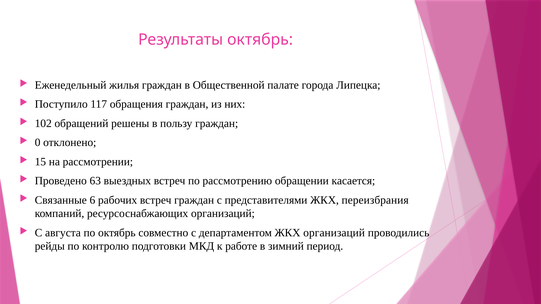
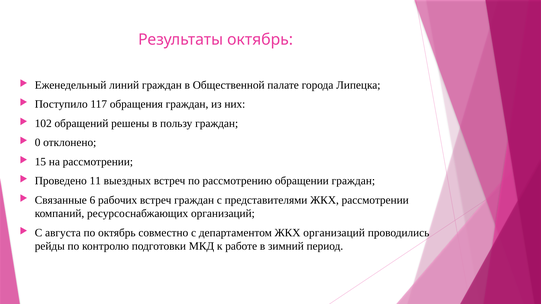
жилья: жилья -> линий (124, 85)
63: 63 -> 11 (95, 181)
обращении касается: касается -> граждан (353, 181)
ЖКХ переизбрания: переизбрания -> рассмотрении (375, 200)
